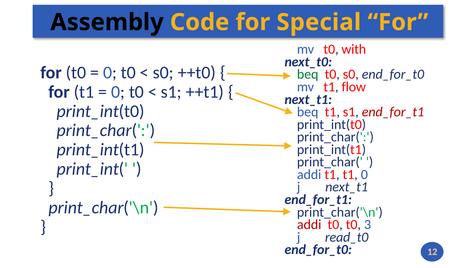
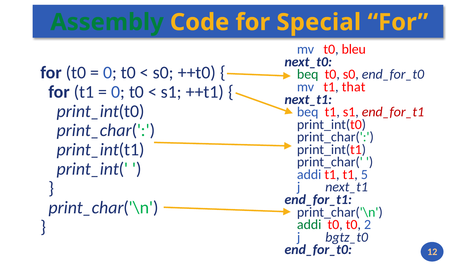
Assembly colour: black -> green (107, 22)
with: with -> bleu (354, 49)
flow: flow -> that (354, 87)
t1 0: 0 -> 5 (364, 174)
addi colour: red -> green (309, 224)
3: 3 -> 2 (368, 224)
read_t0: read_t0 -> bgtz_t0 (347, 237)
